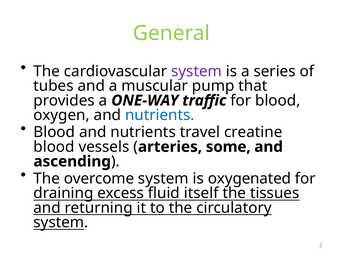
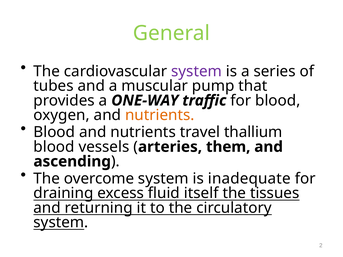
nutrients colour: blue -> orange (160, 115)
creatine: creatine -> thallium (253, 132)
some: some -> them (228, 147)
oxygenated: oxygenated -> inadequate (249, 179)
